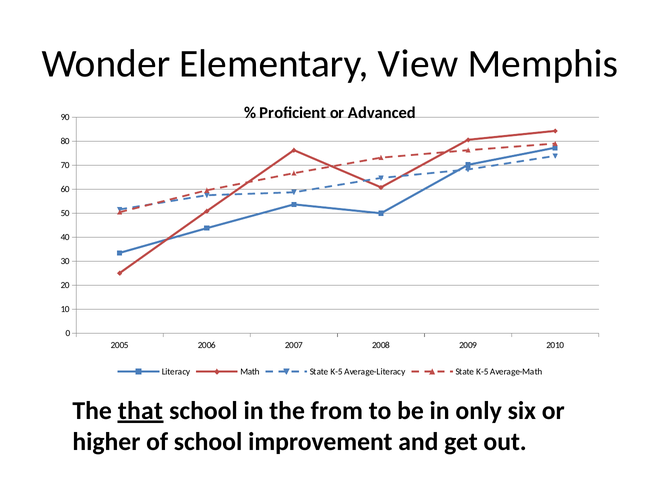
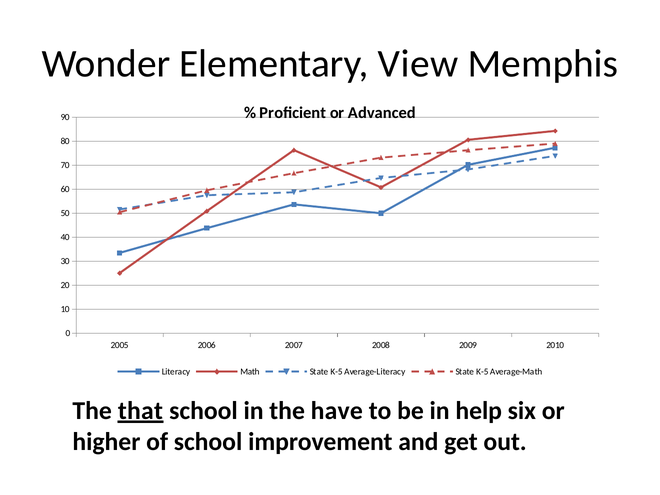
from: from -> have (337, 411)
only: only -> help (479, 411)
